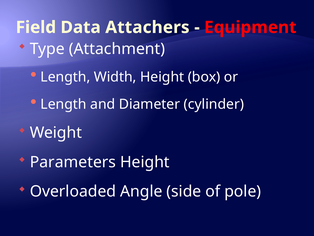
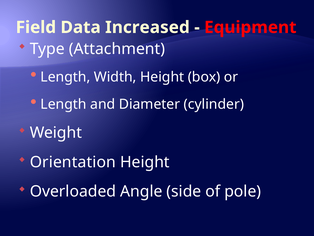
Attachers: Attachers -> Increased (147, 27)
Parameters: Parameters -> Orientation (73, 162)
